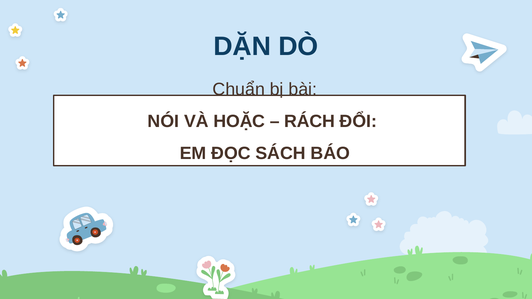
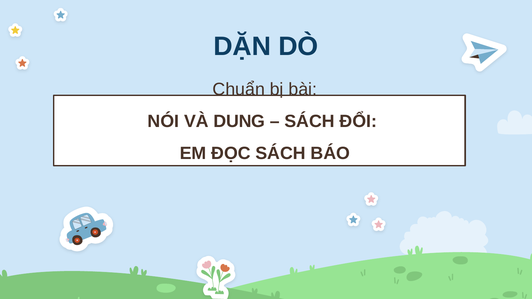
HOẶC: HOẶC -> DUNG (239, 121)
RÁCH: RÁCH -> SÁCH (310, 121)
